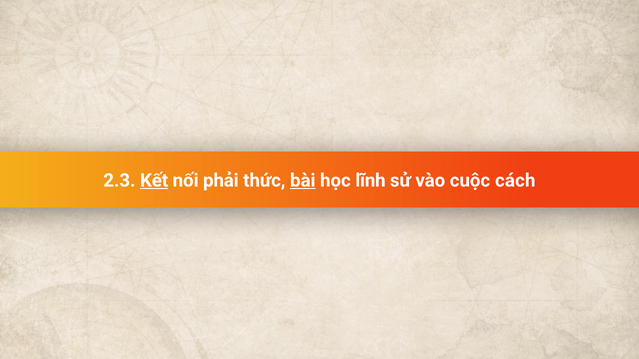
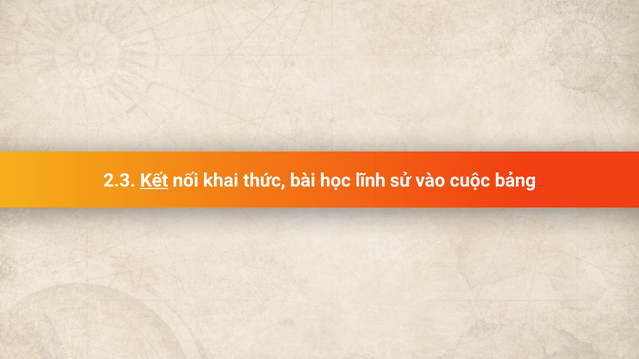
phải: phải -> khai (221, 181)
bài underline: present -> none (303, 181)
cách: cách -> bảng (515, 181)
